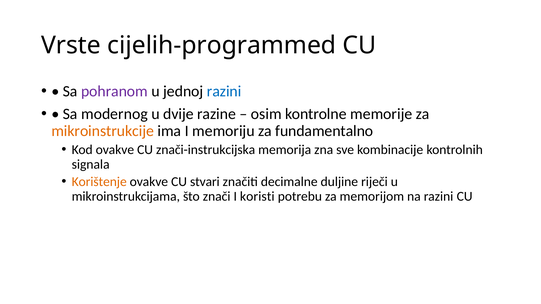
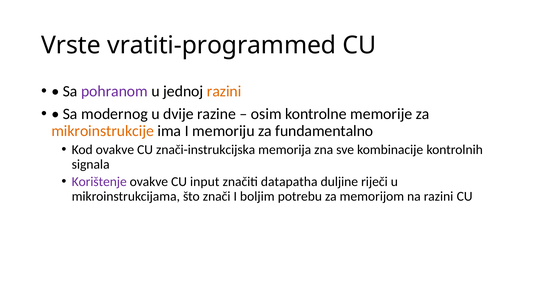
cijelih-programmed: cijelih-programmed -> vratiti-programmed (222, 45)
razini colour: blue -> orange (224, 91)
Korištenje colour: orange -> purple (99, 182)
stvari: stvari -> input (205, 182)
decimalne: decimalne -> datapatha (289, 182)
koristi: koristi -> boljim (257, 196)
